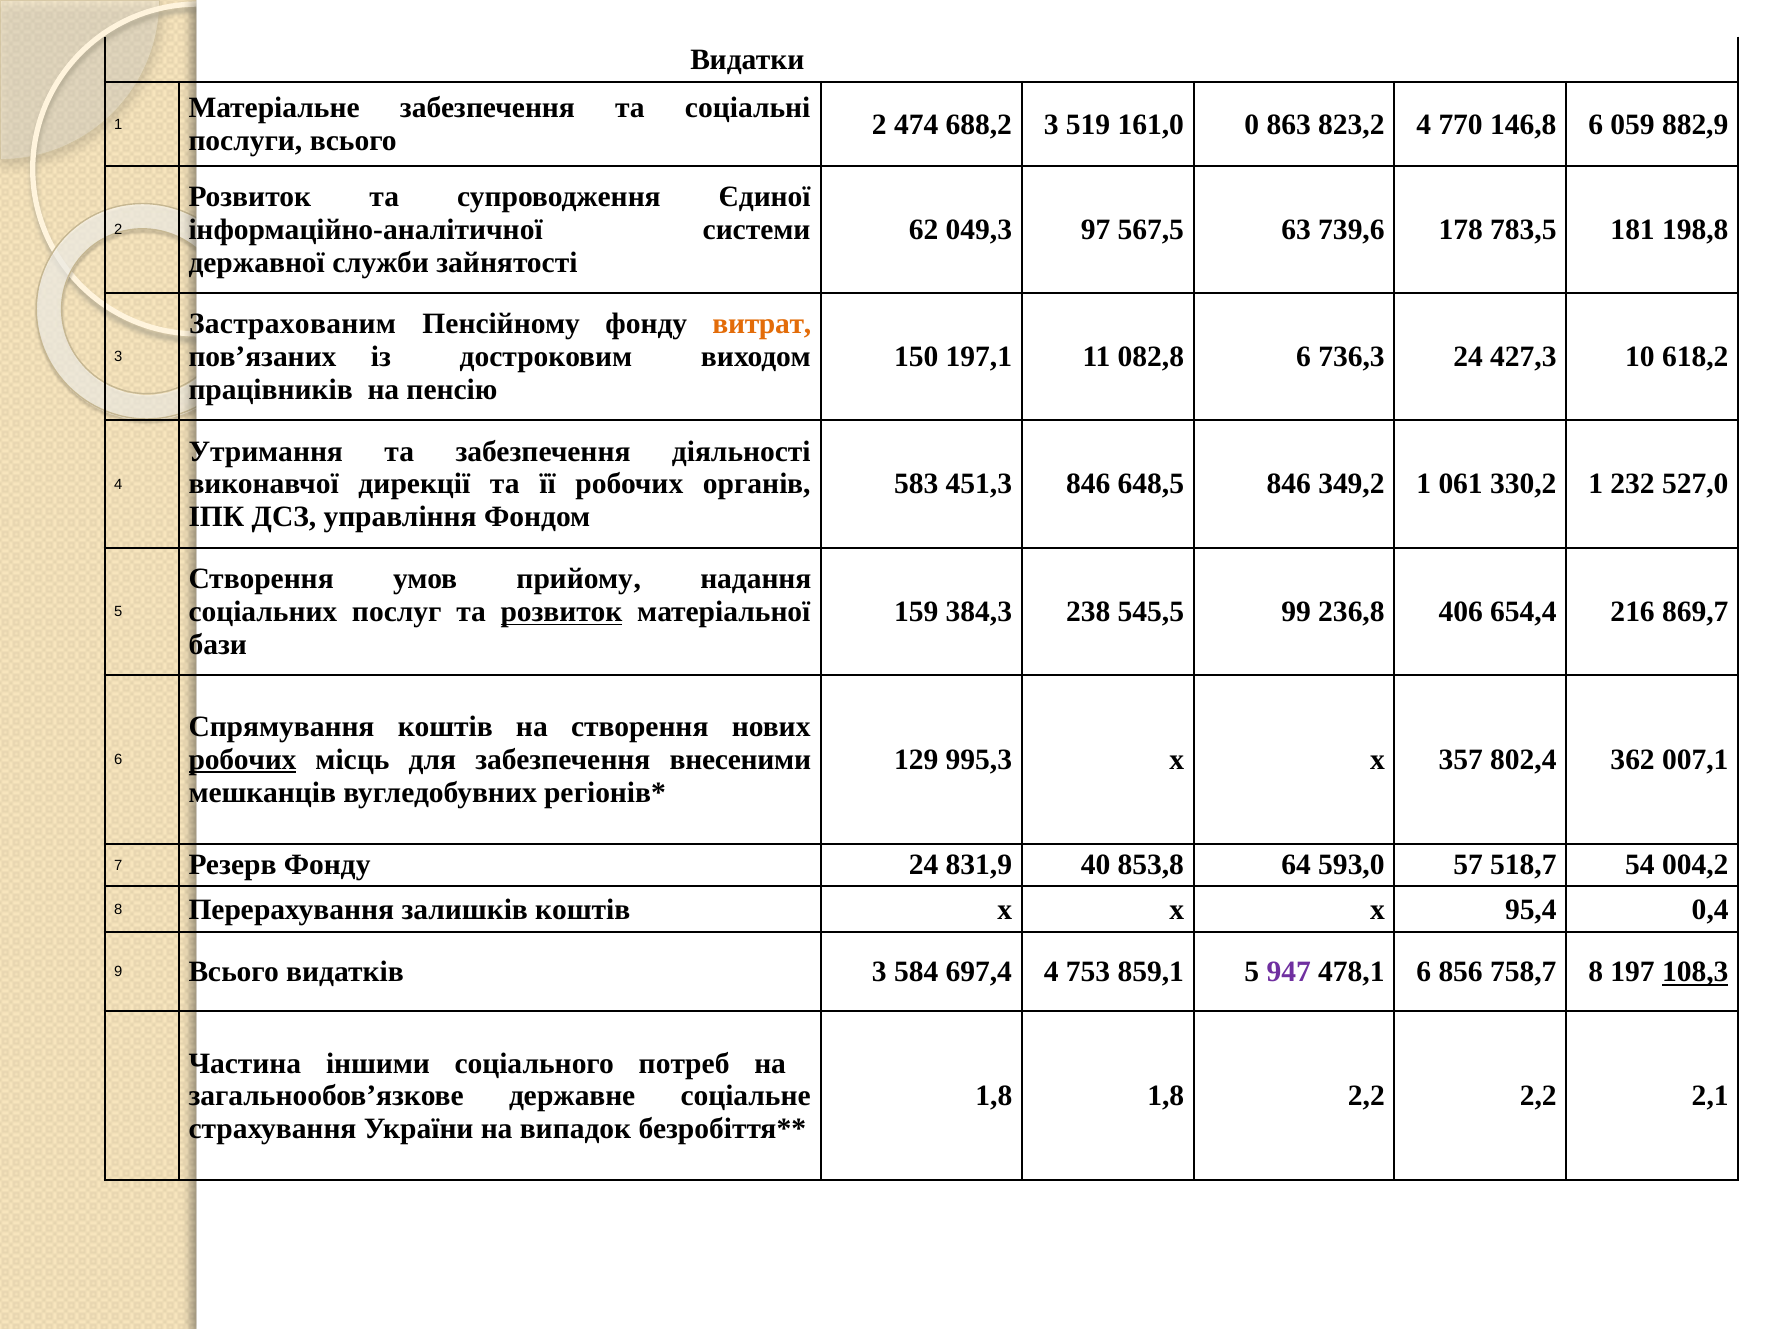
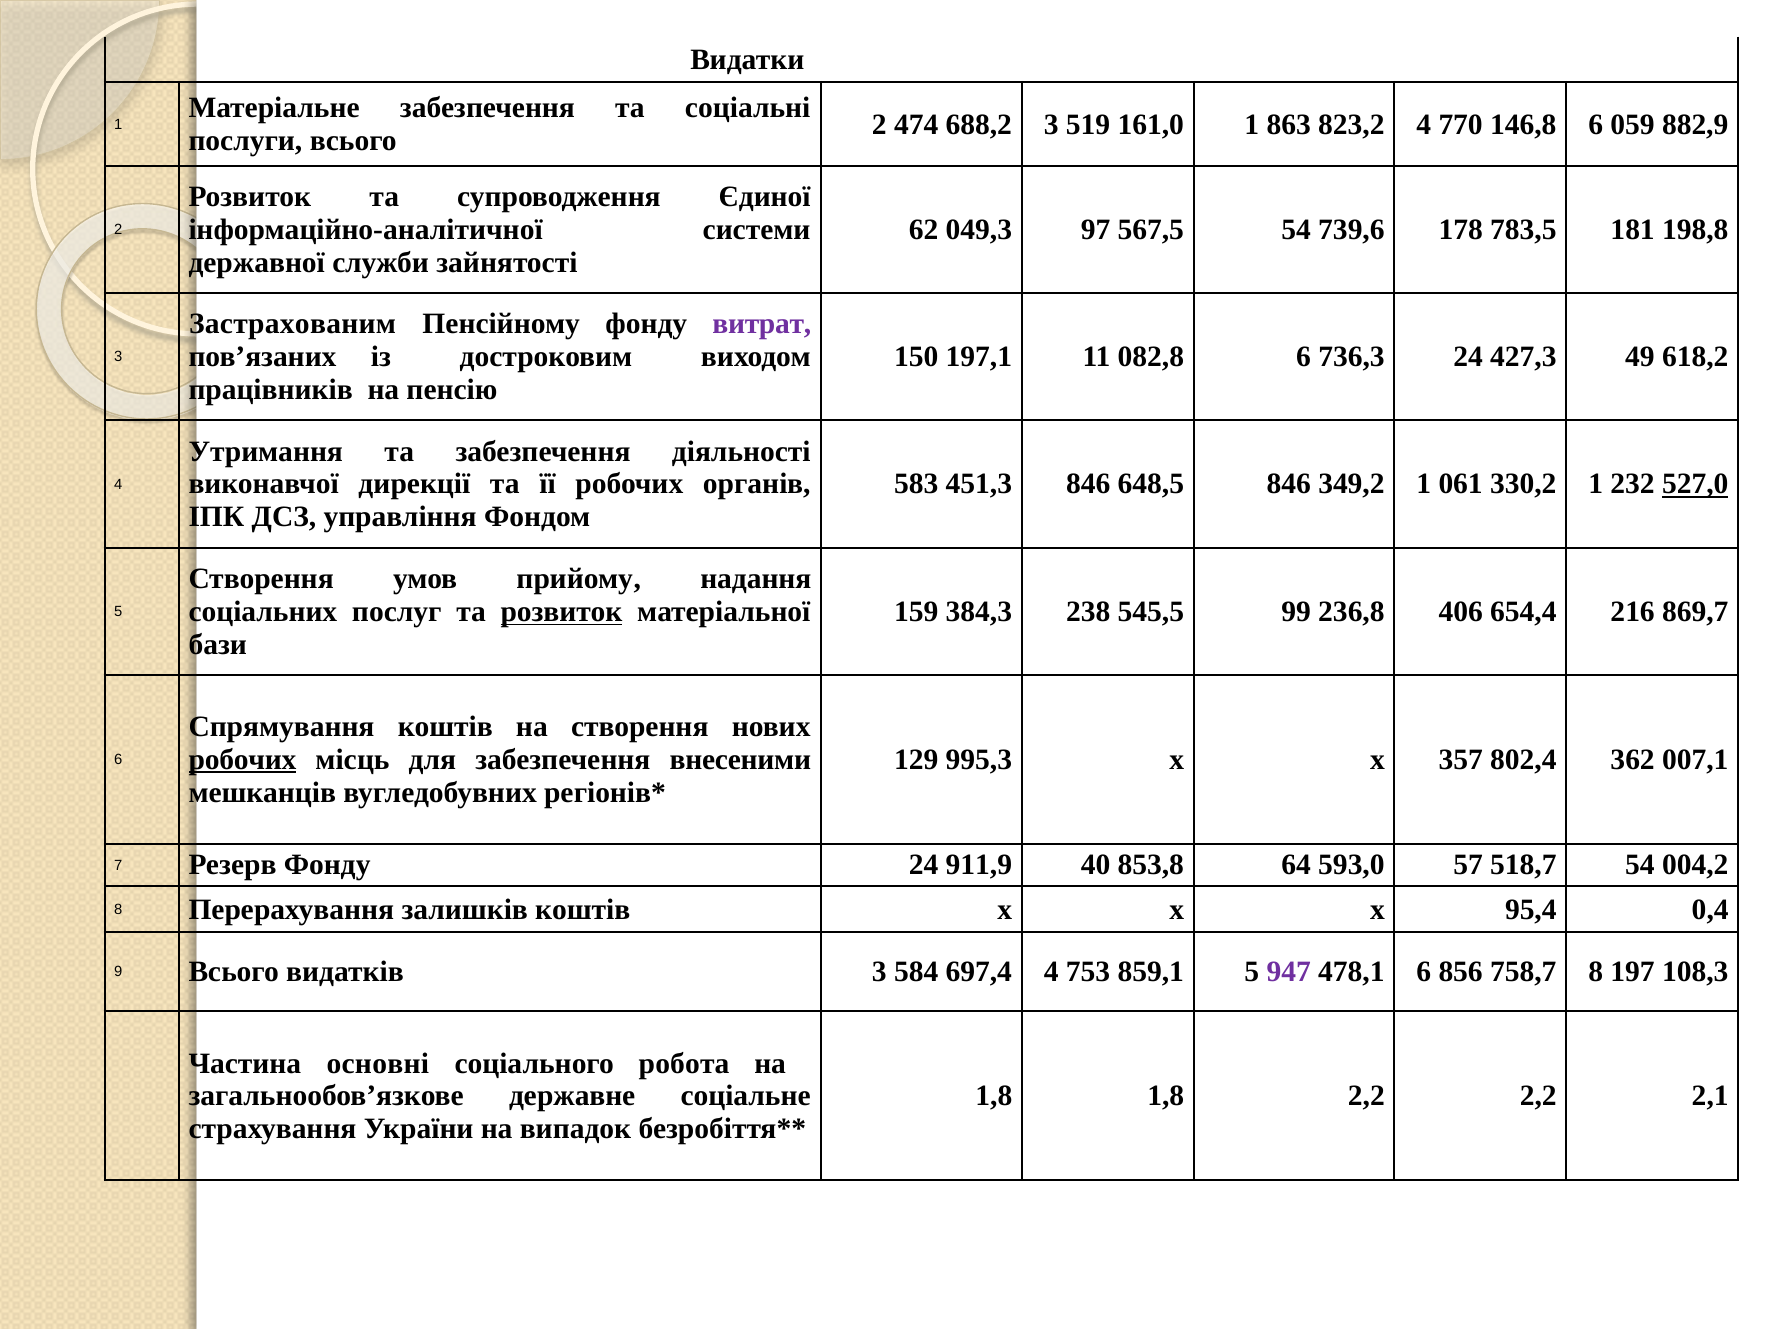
161,0 0: 0 -> 1 (1252, 124)
567,5 63: 63 -> 54 (1296, 230)
витрат colour: orange -> purple (762, 324)
10: 10 -> 49 (1640, 357)
527,0 underline: none -> present (1695, 484)
831,9: 831,9 -> 911,9 (979, 866)
108,3 underline: present -> none (1695, 973)
іншими: іншими -> основні (378, 1064)
потреб: потреб -> робота (684, 1064)
